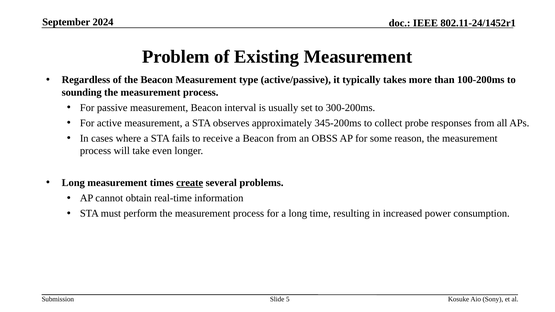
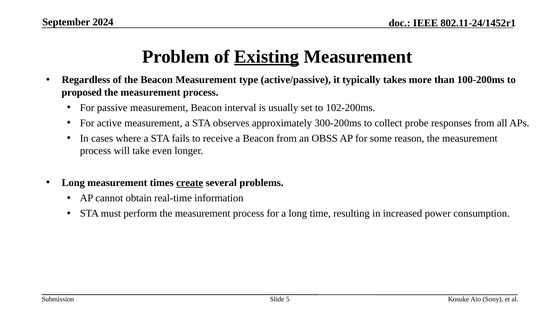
Existing underline: none -> present (267, 57)
sounding: sounding -> proposed (82, 92)
300-200ms: 300-200ms -> 102-200ms (350, 108)
345-200ms: 345-200ms -> 300-200ms (338, 123)
